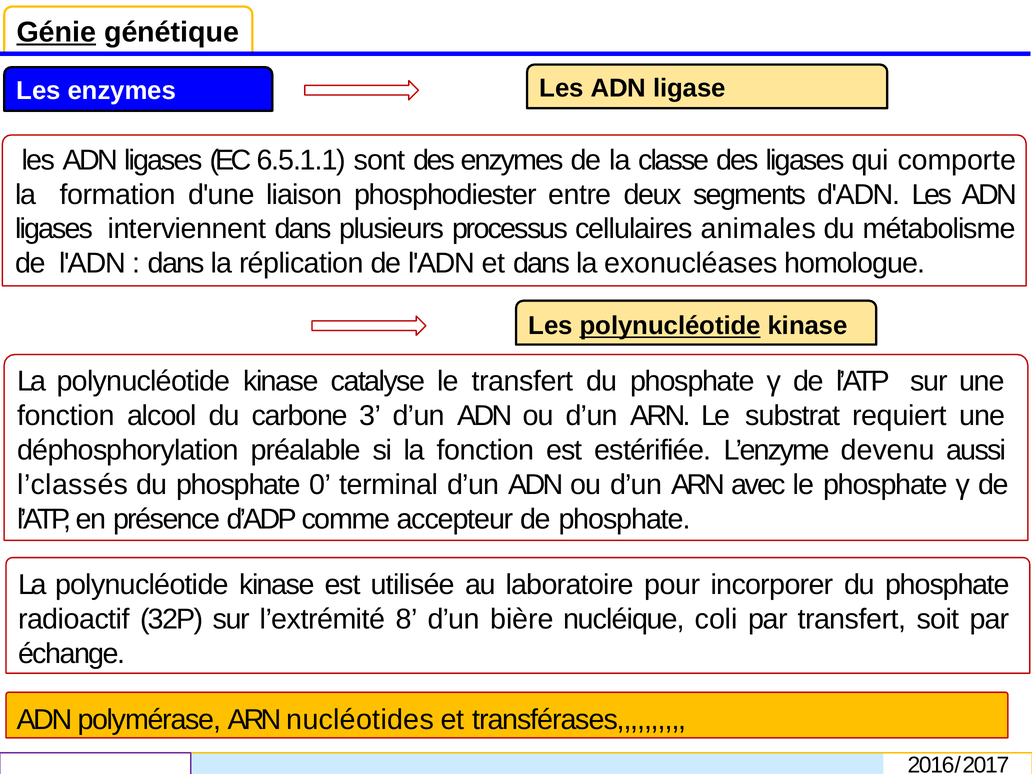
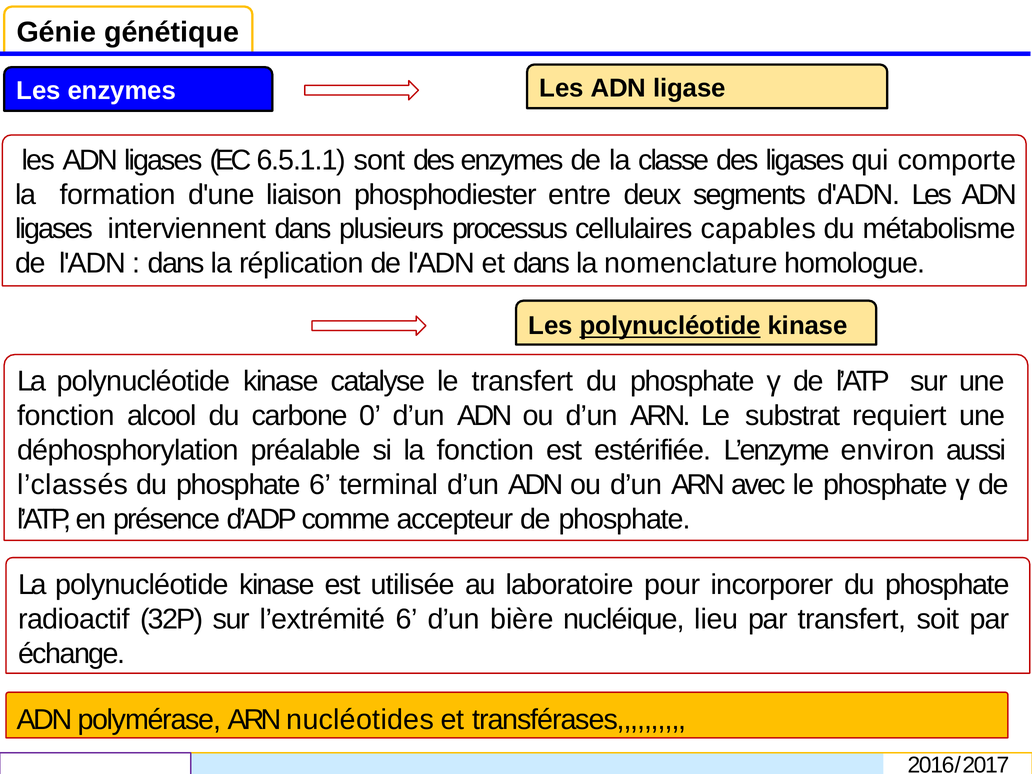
Génie underline: present -> none (56, 32)
animales: animales -> capables (758, 229)
exonucléases: exonucléases -> nomenclature (691, 263)
3: 3 -> 0 (370, 416)
devenu: devenu -> environ (888, 450)
phosphate 0: 0 -> 6 (320, 485)
l’extrémité 8: 8 -> 6 (407, 619)
coli: coli -> lieu (716, 619)
